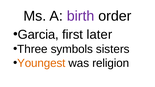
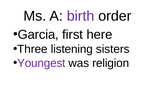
later: later -> here (99, 35)
symbols: symbols -> listening (72, 49)
Youngest colour: orange -> purple (41, 63)
